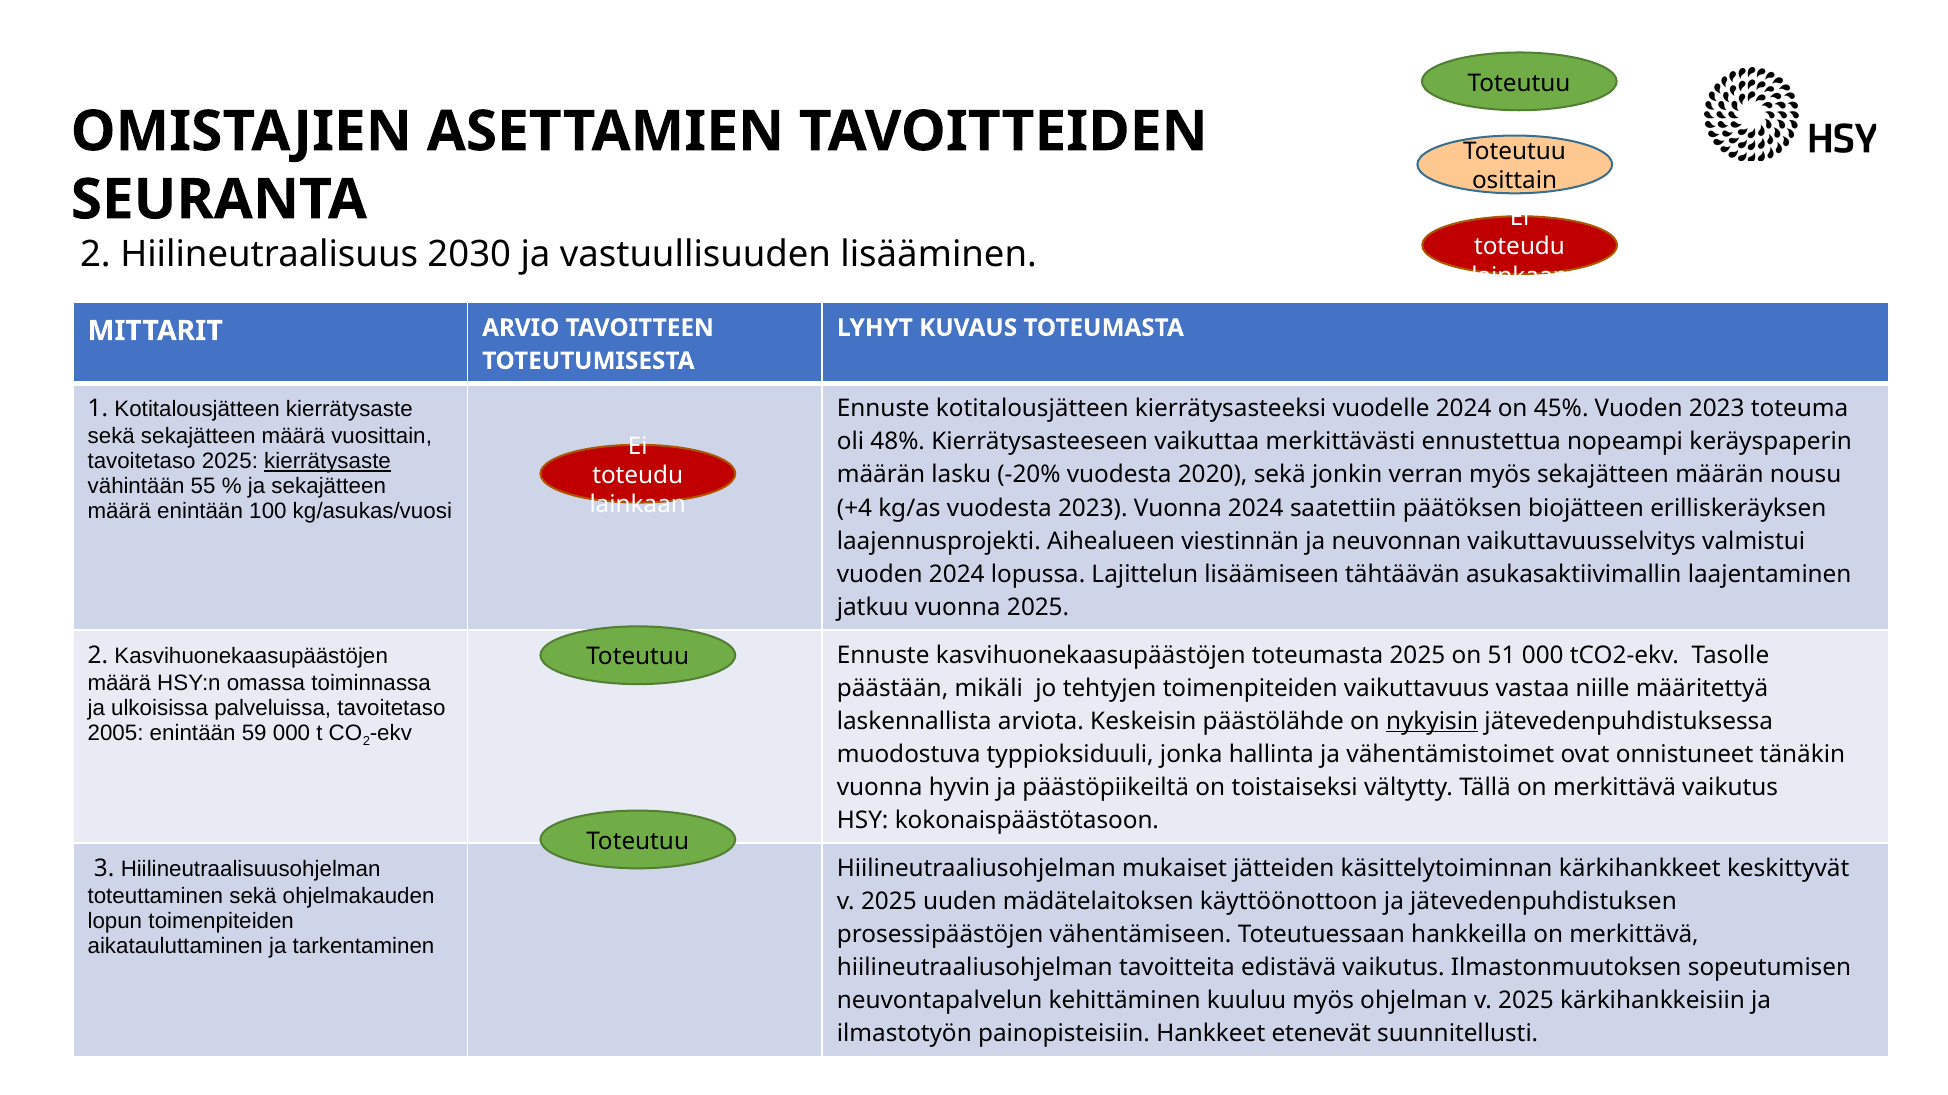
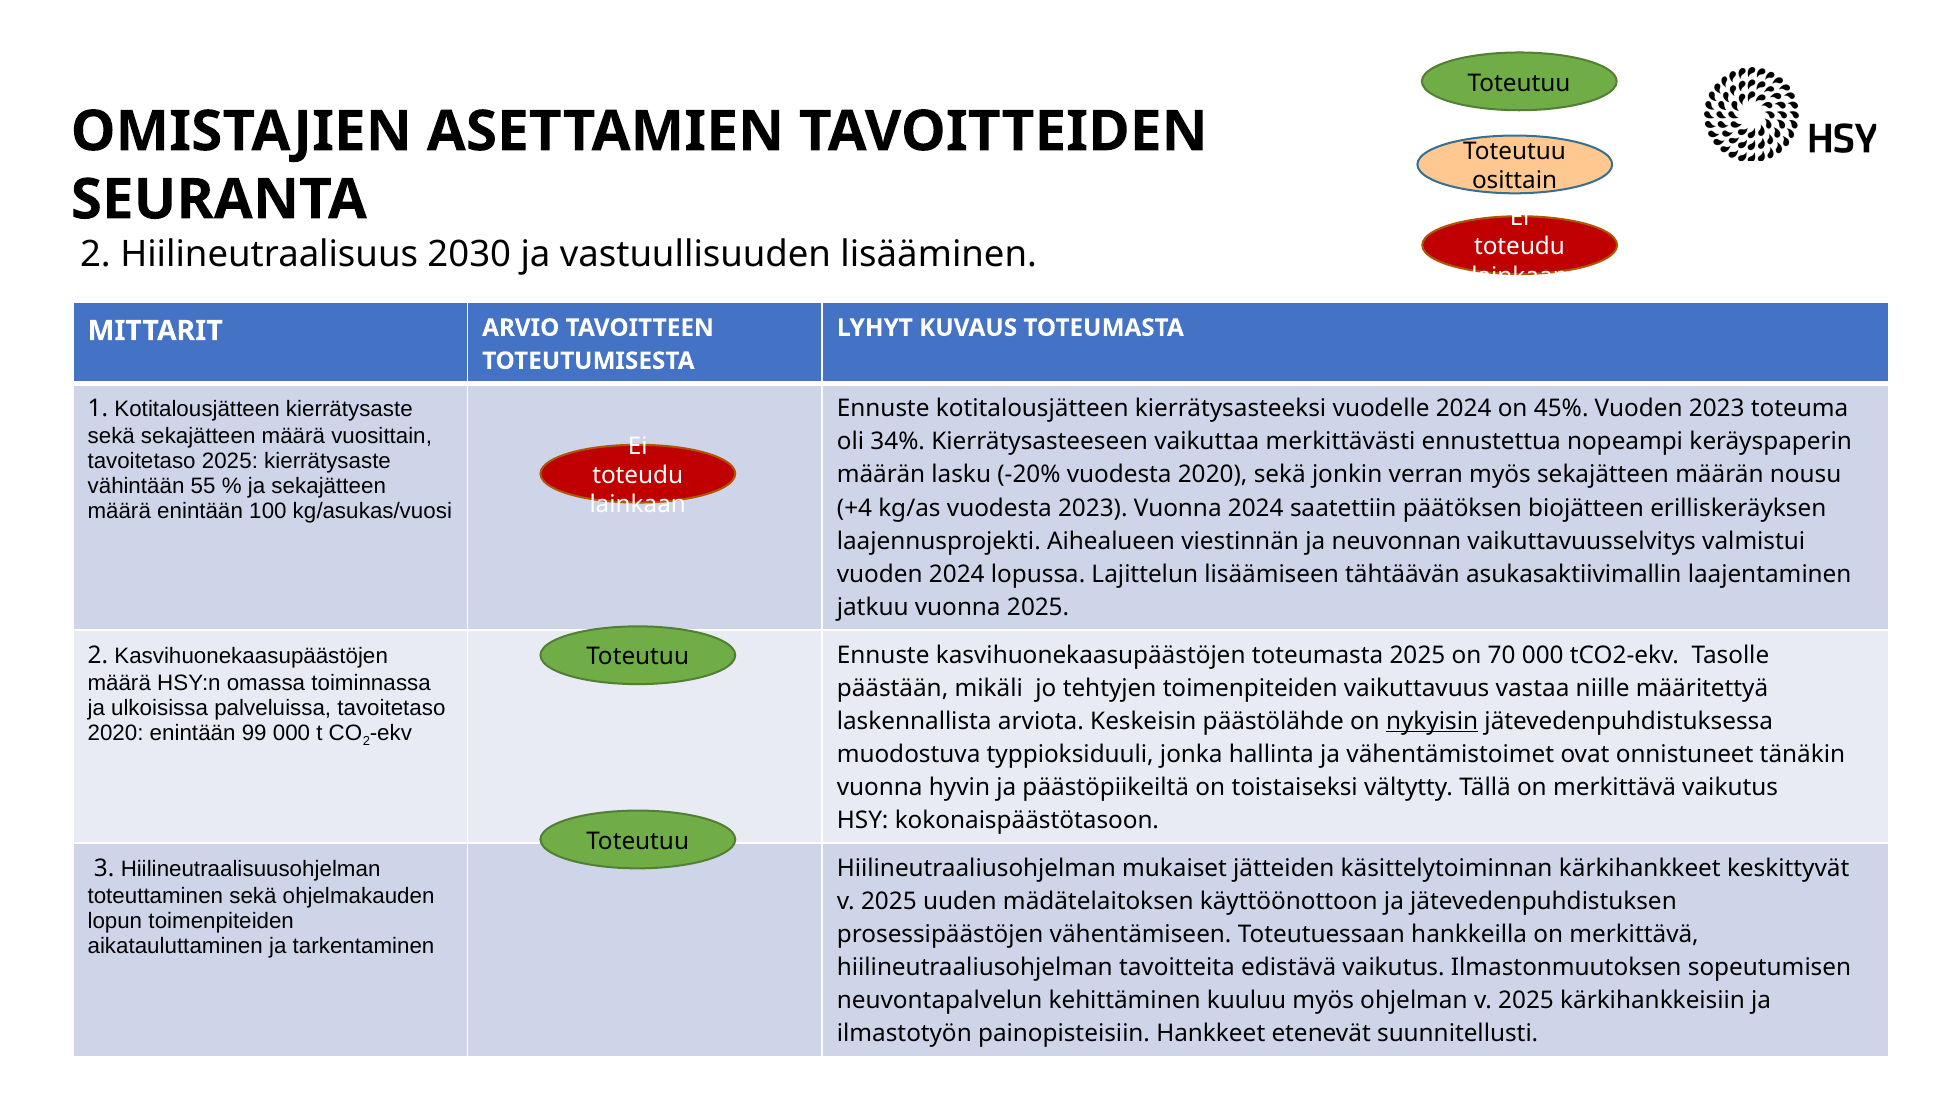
48%: 48% -> 34% (898, 442)
kierrätysaste underline: present -> none (328, 462)
51: 51 -> 70 (1502, 656)
2005: 2005 -> 2020 (116, 733)
59: 59 -> 99 (254, 733)
